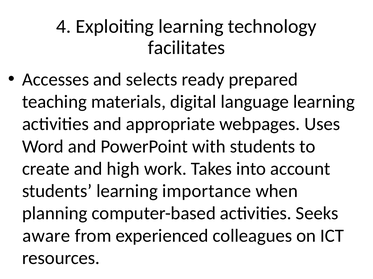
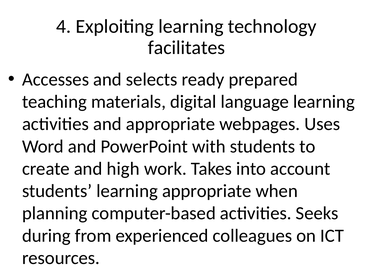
learning importance: importance -> appropriate (207, 192)
aware: aware -> during (46, 236)
